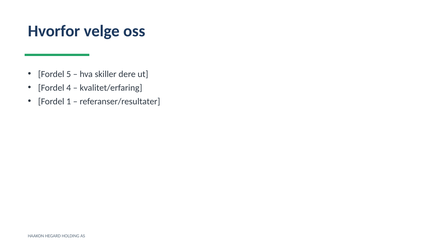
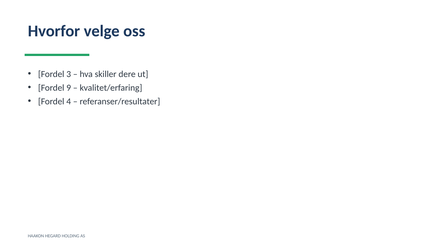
5: 5 -> 3 (69, 74)
4: 4 -> 9 (69, 88)
1: 1 -> 4 (69, 102)
